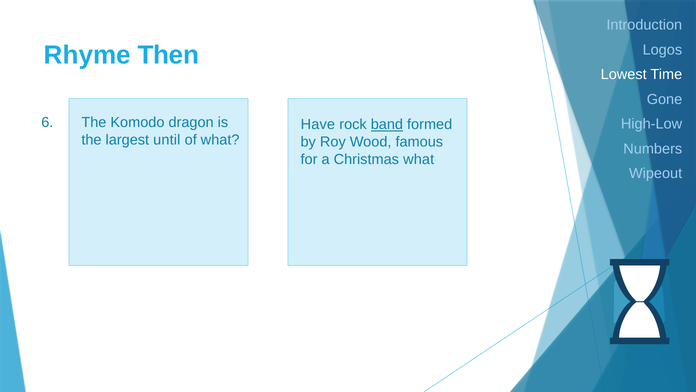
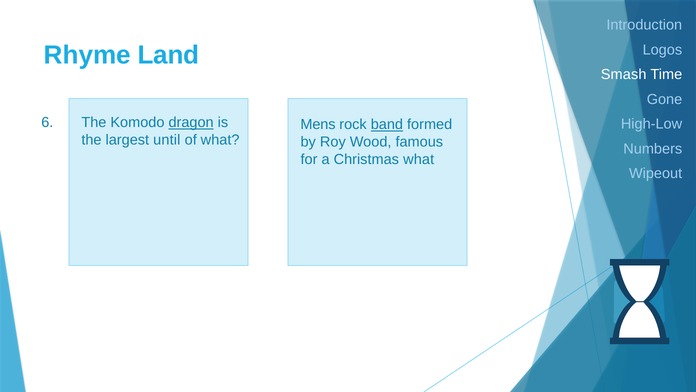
Then: Then -> Land (168, 55)
Lowest: Lowest -> Smash (624, 75)
dragon underline: none -> present (191, 122)
Have: Have -> Mens (318, 124)
